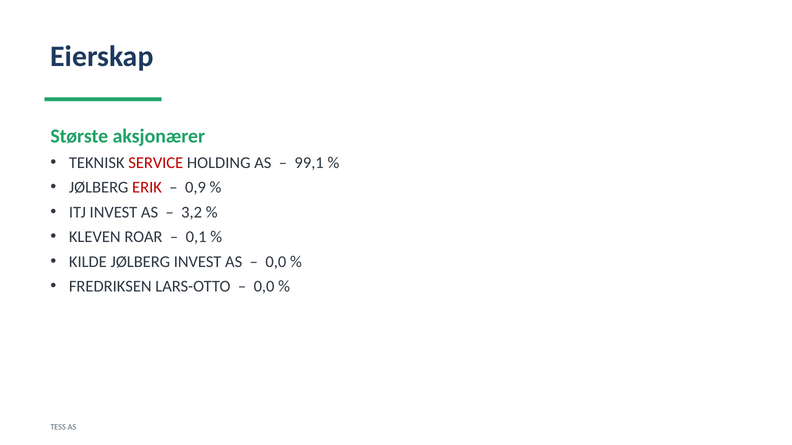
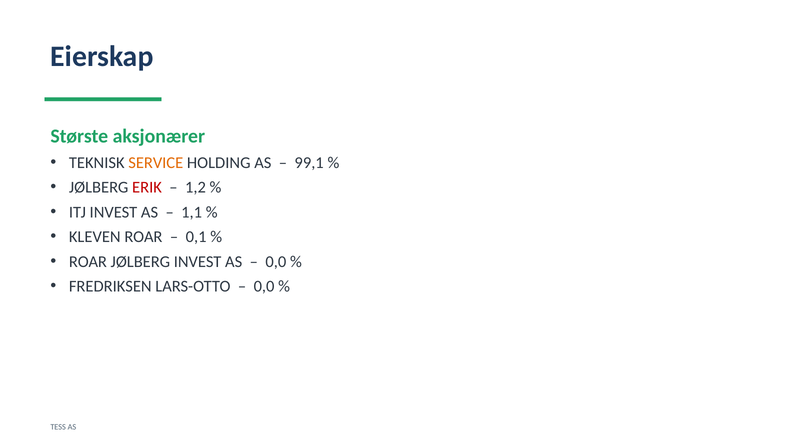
SERVICE colour: red -> orange (156, 163)
0,9: 0,9 -> 1,2 (195, 188)
3,2: 3,2 -> 1,1 (192, 212)
KILDE: KILDE -> ROAR (88, 262)
